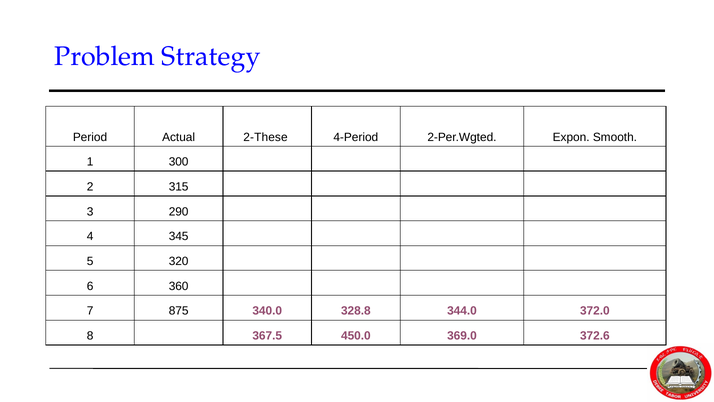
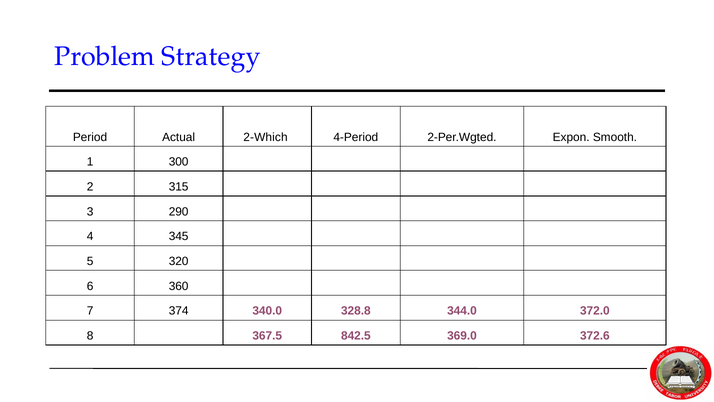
2-These: 2-These -> 2-Which (266, 137)
875: 875 -> 374 (179, 311)
450.0: 450.0 -> 842.5 (356, 336)
